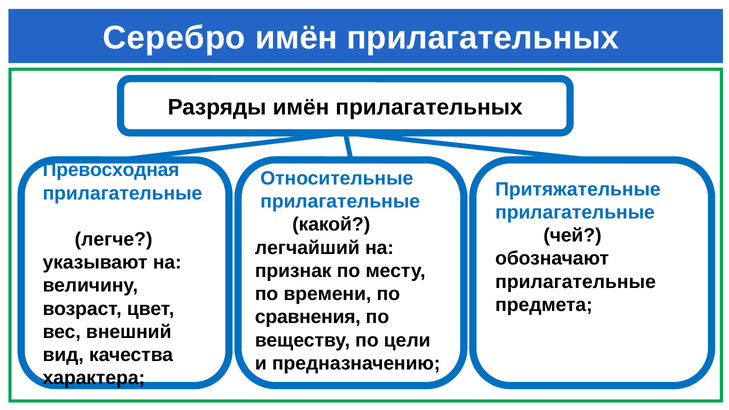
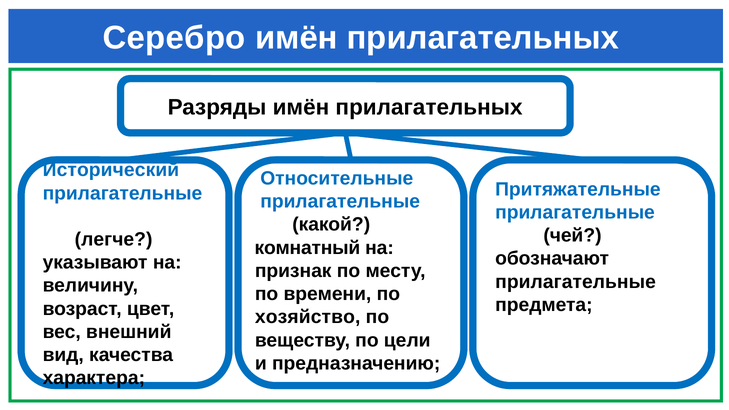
Превосходная: Превосходная -> Исторический (111, 170)
легчайший: легчайший -> комнатный (307, 248)
сравнения: сравнения -> хозяйство (308, 317)
